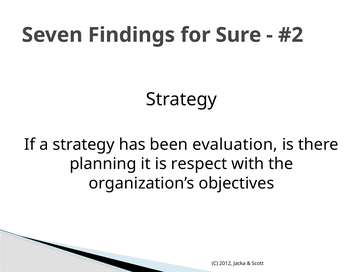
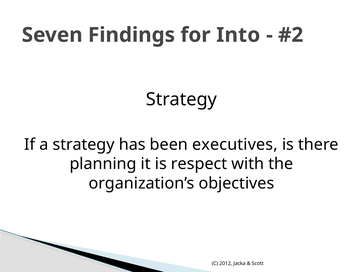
Sure: Sure -> Into (238, 35)
evaluation: evaluation -> executives (235, 145)
